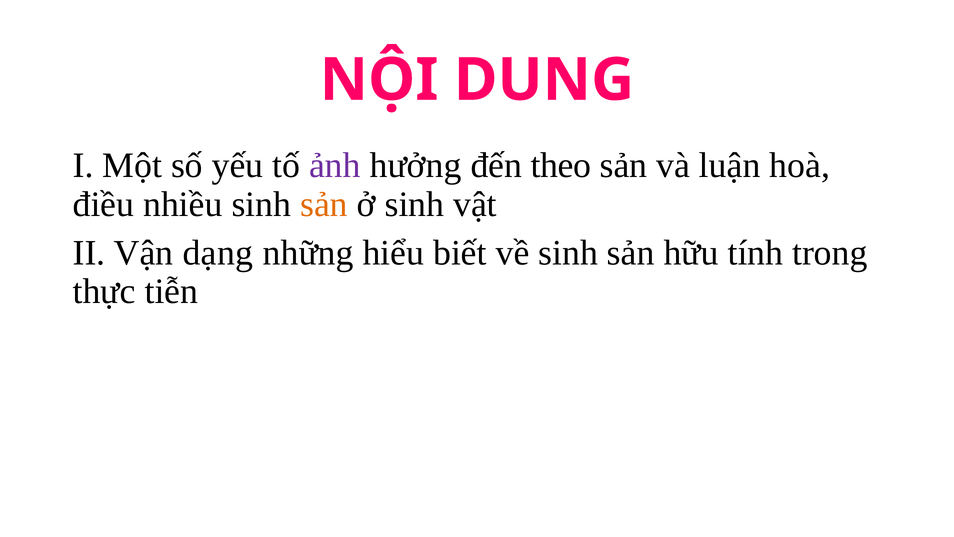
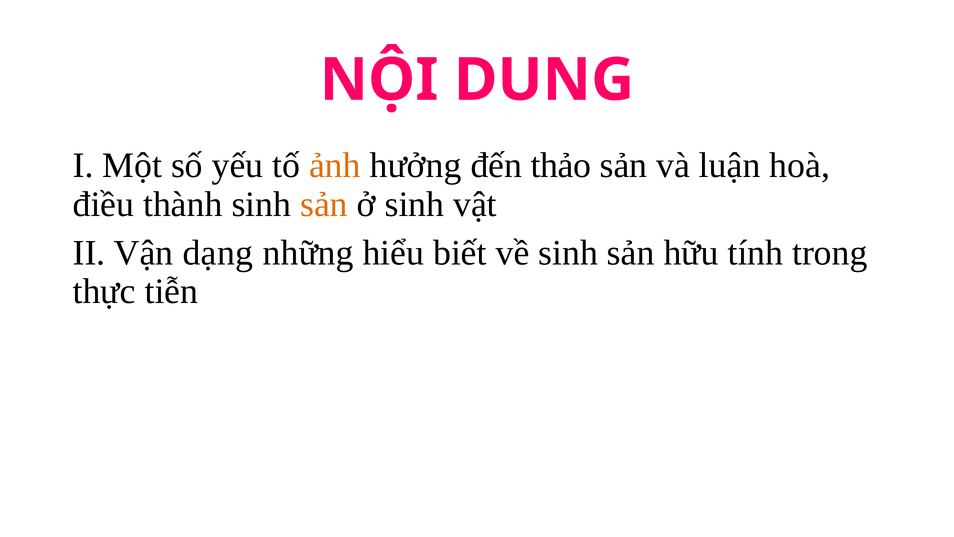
ảnh colour: purple -> orange (335, 166)
theo: theo -> thảo (561, 166)
nhiều: nhiều -> thành (183, 204)
